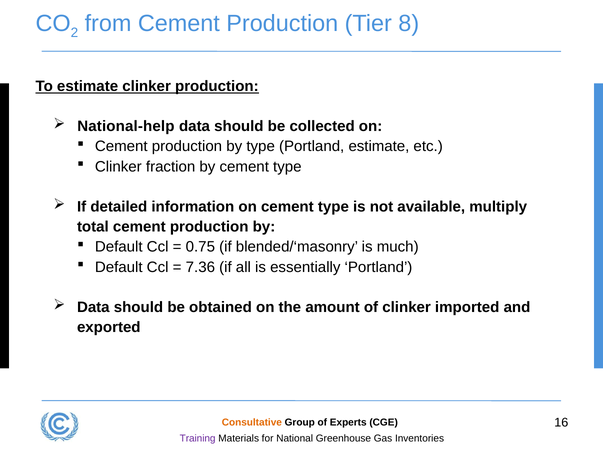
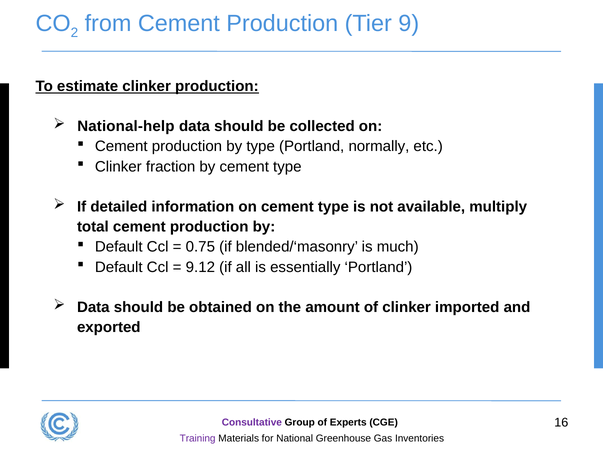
8: 8 -> 9 (409, 24)
Portland estimate: estimate -> normally (379, 147)
7.36: 7.36 -> 9.12 (200, 267)
Consultative colour: orange -> purple (252, 423)
